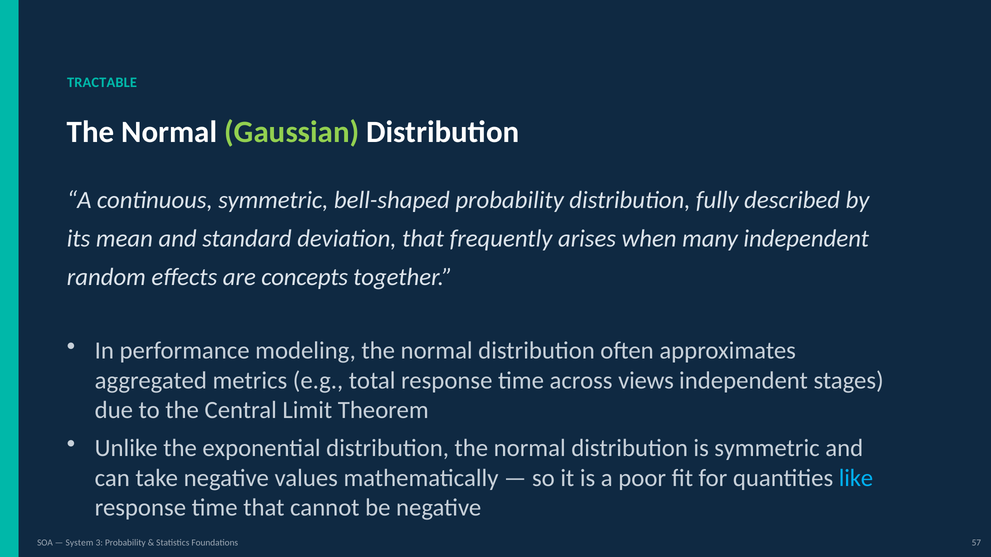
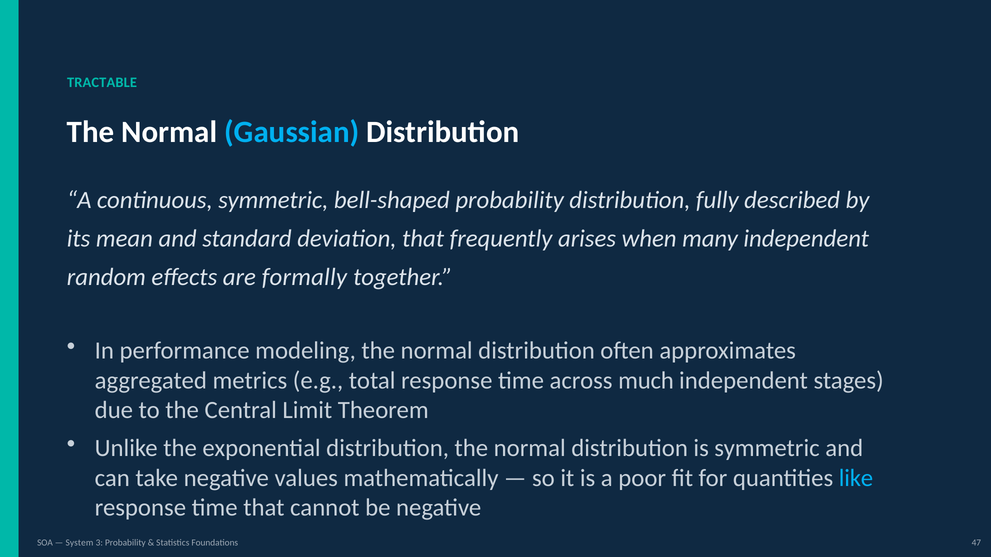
Gaussian colour: light green -> light blue (292, 132)
concepts: concepts -> formally (304, 277)
views: views -> much (646, 381)
57: 57 -> 47 (976, 543)
